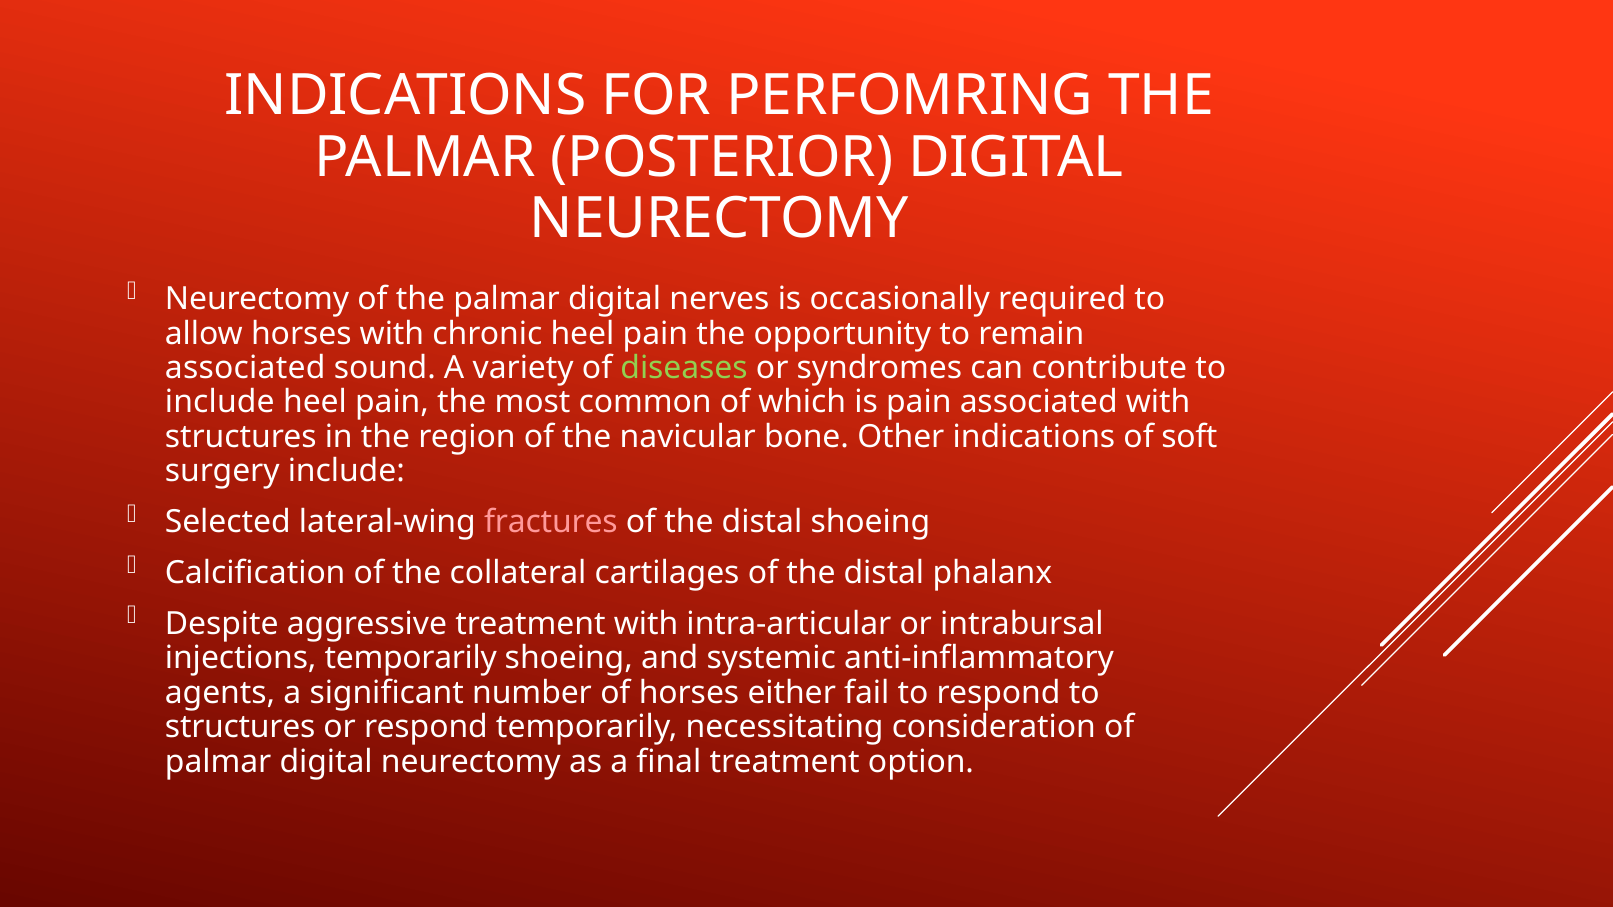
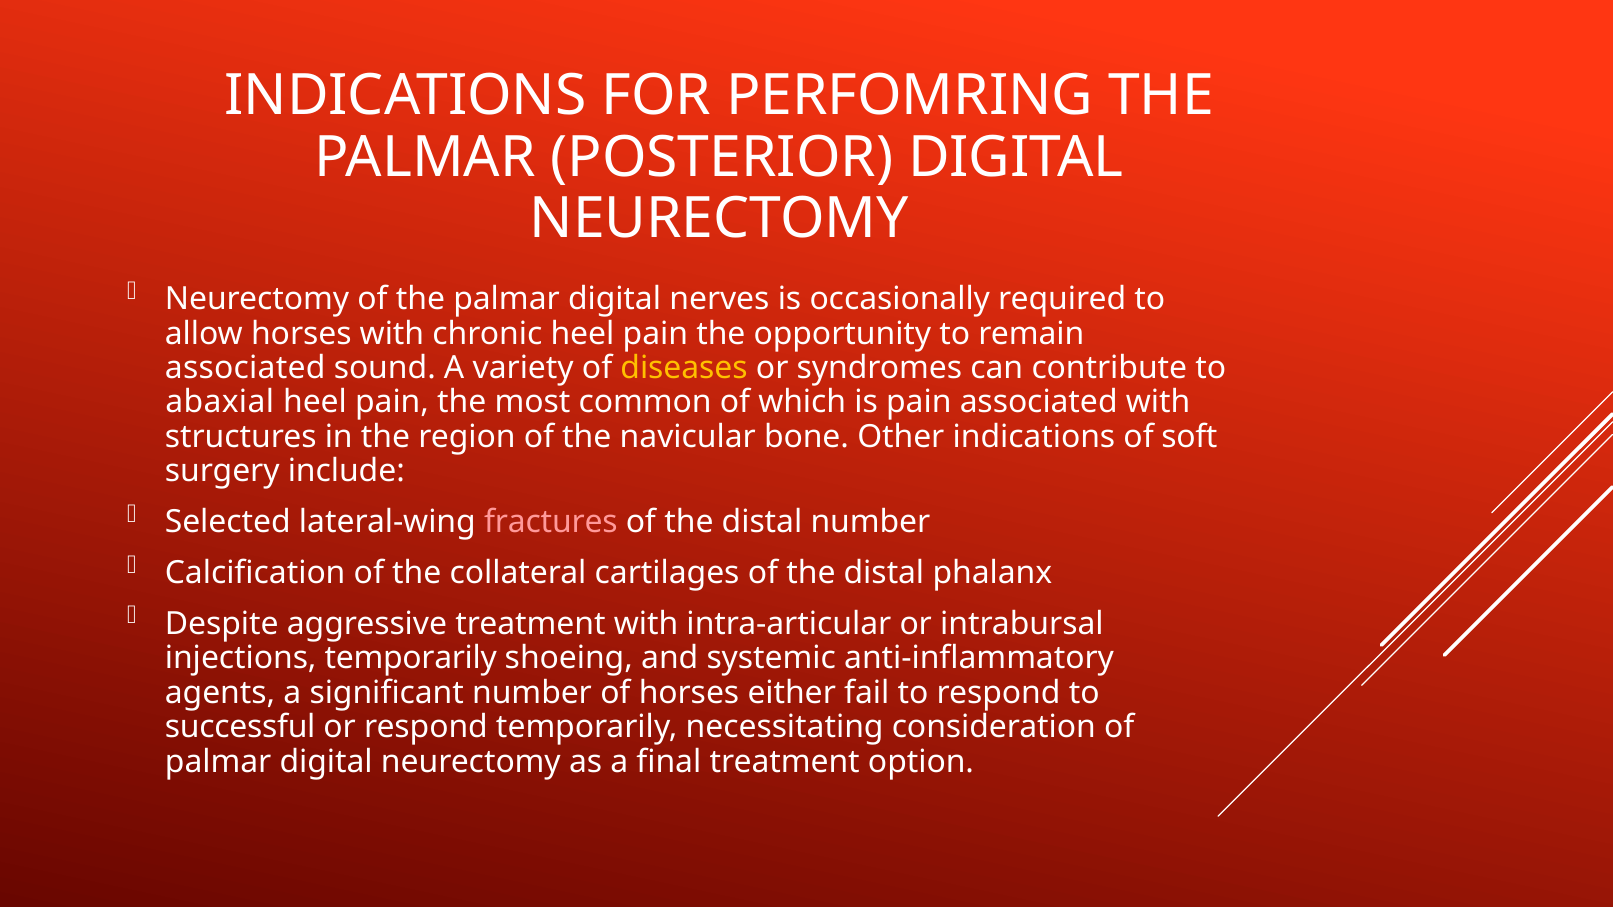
diseases colour: light green -> yellow (684, 368)
include: include -> abaxial (220, 403)
distal shoeing: shoeing -> number (870, 522)
structures: structures -> successful (240, 727)
